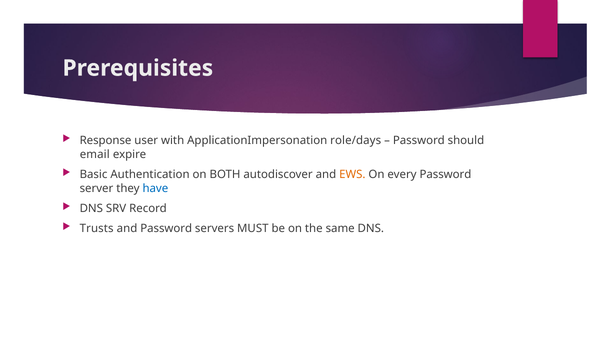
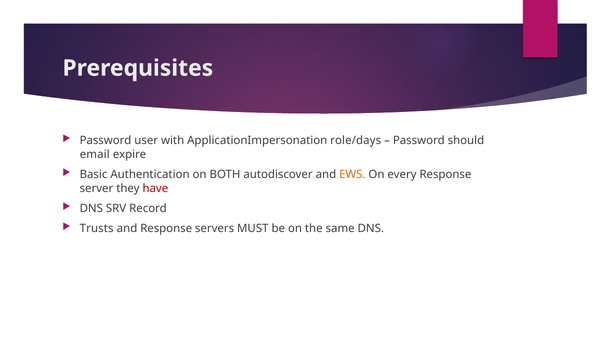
Response: Response -> Password (106, 140)
every Password: Password -> Response (445, 174)
have colour: blue -> red (155, 188)
and Password: Password -> Response (166, 228)
